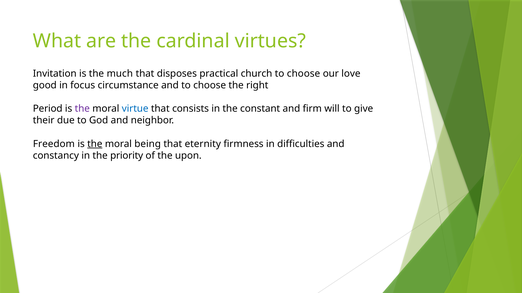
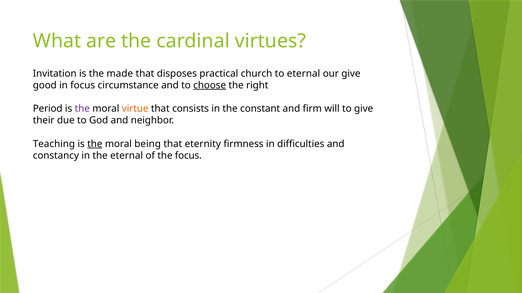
much: much -> made (120, 74)
choose: choose -> eternal (304, 74)
our love: love -> give (351, 74)
choose underline: none -> present (210, 85)
virtue colour: blue -> orange (135, 109)
Freedom: Freedom -> Teaching (54, 144)
the priority: priority -> eternal (127, 156)
the upon: upon -> focus (188, 156)
